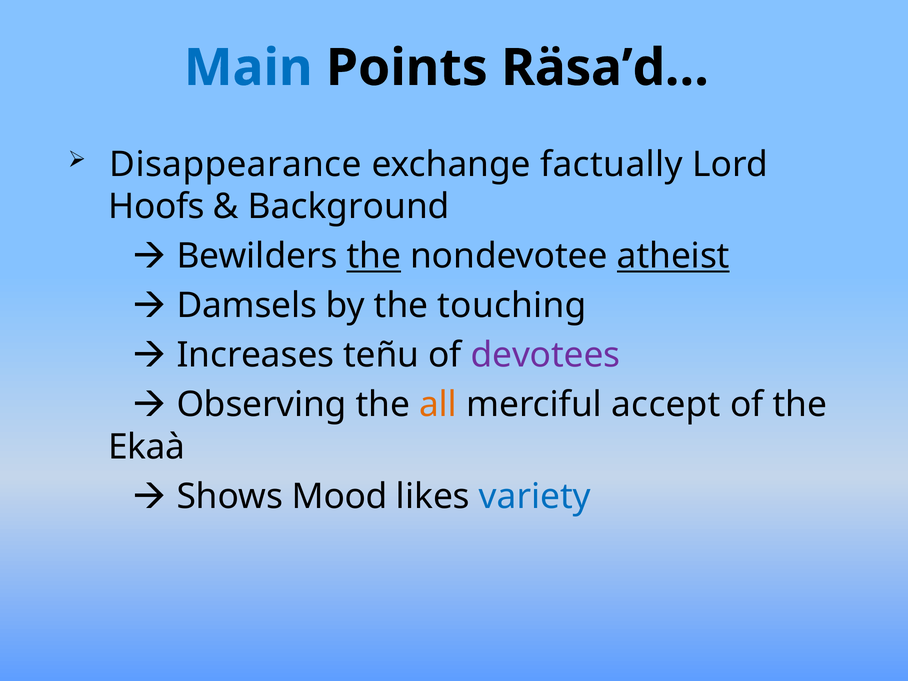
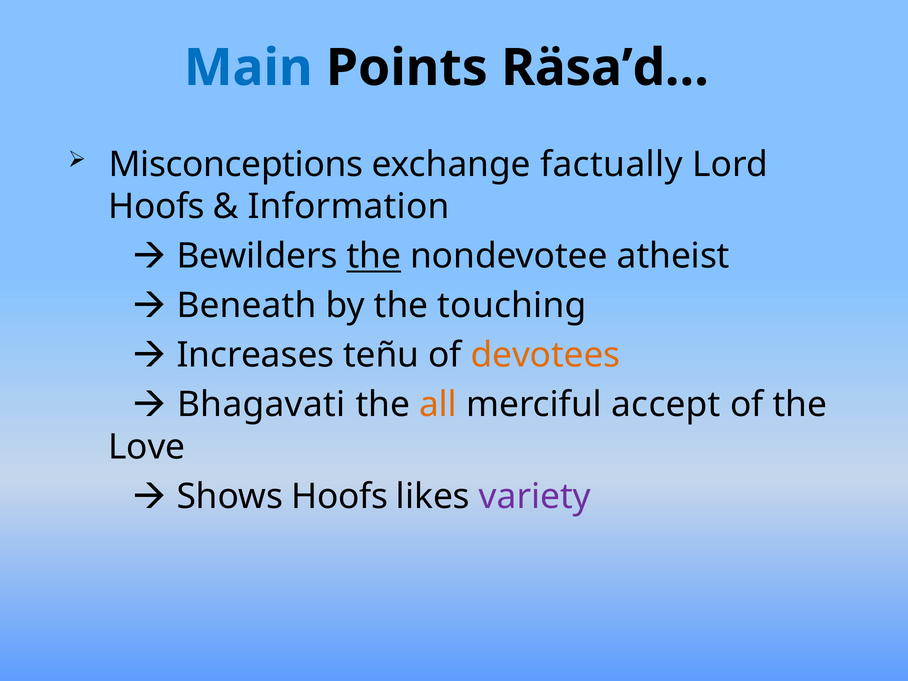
Disappearance: Disappearance -> Misconceptions (236, 164)
Background: Background -> Information (349, 207)
atheist underline: present -> none (673, 256)
Damsels: Damsels -> Beneath (247, 306)
devotees colour: purple -> orange (546, 355)
Observing: Observing -> Bhagavati (261, 405)
Ekaà: Ekaà -> Love (147, 447)
Shows Mood: Mood -> Hoofs (340, 497)
variety colour: blue -> purple (535, 497)
